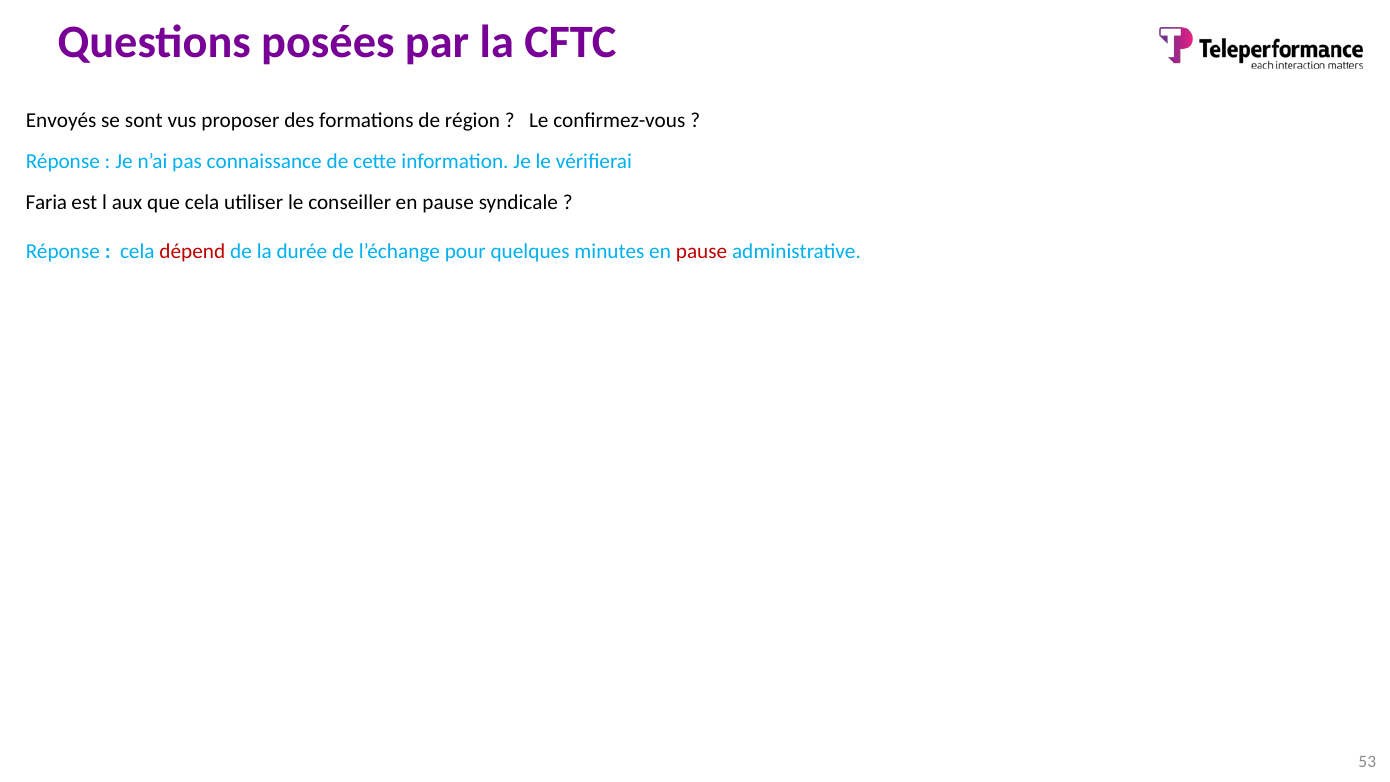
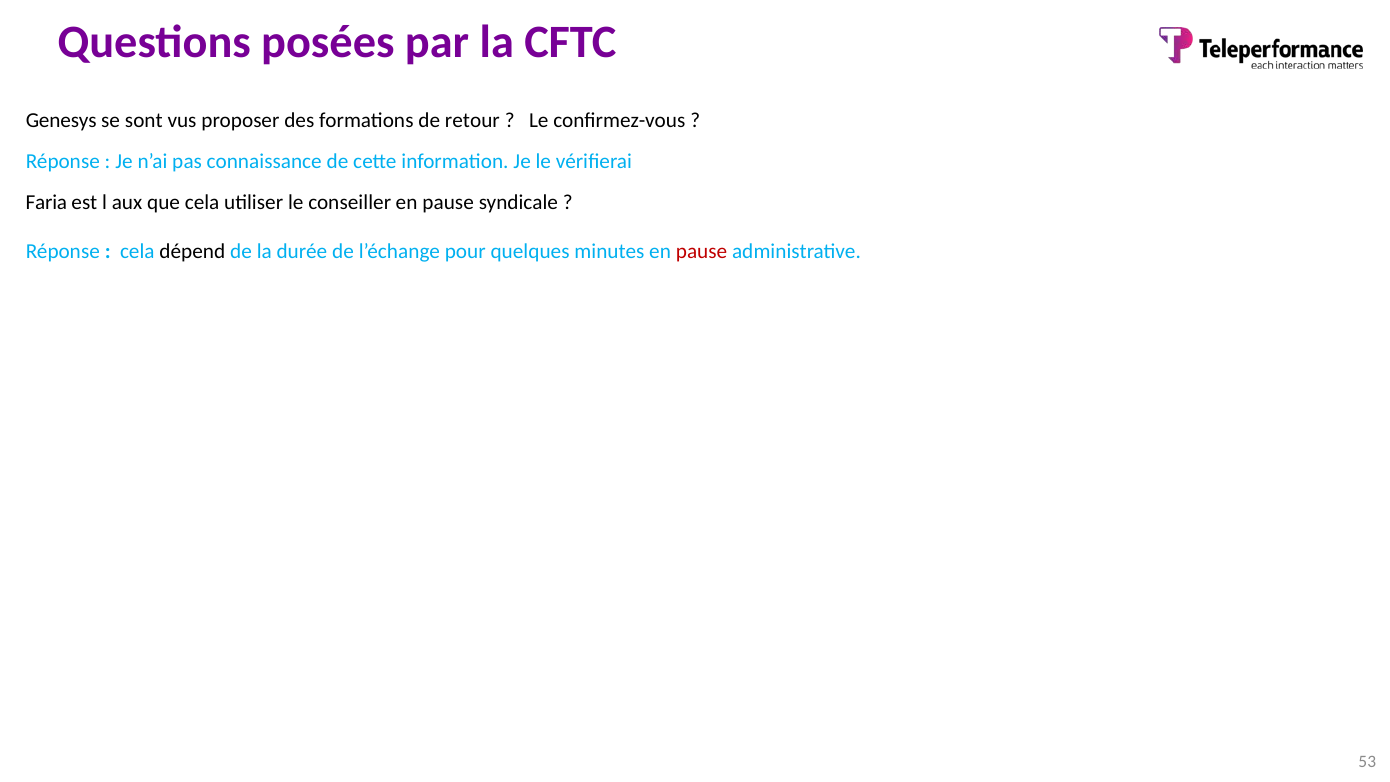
Envoyés: Envoyés -> Genesys (61, 121)
région: région -> retour (472, 121)
dépend colour: red -> black (192, 251)
